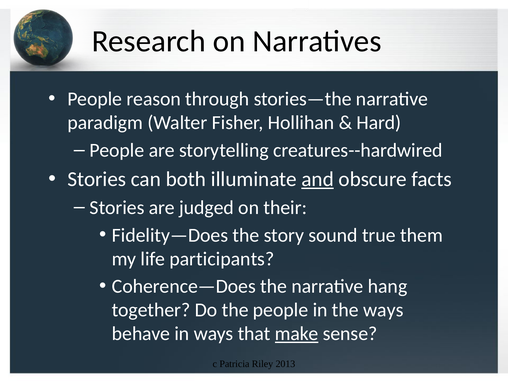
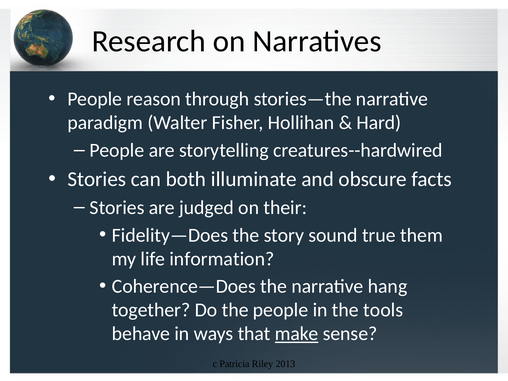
and underline: present -> none (318, 179)
participants: participants -> information (222, 259)
the ways: ways -> tools (383, 310)
